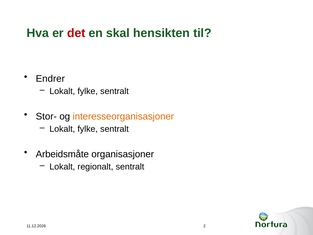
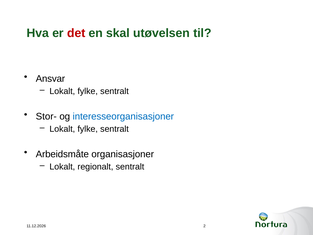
hensikten: hensikten -> utøvelsen (162, 33)
Endrer: Endrer -> Ansvar (50, 79)
interesseorganisasjoner colour: orange -> blue (123, 116)
